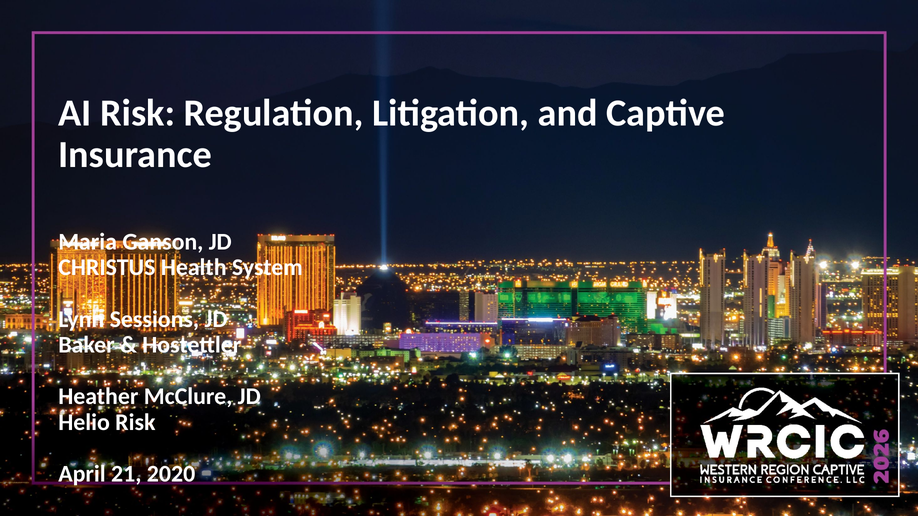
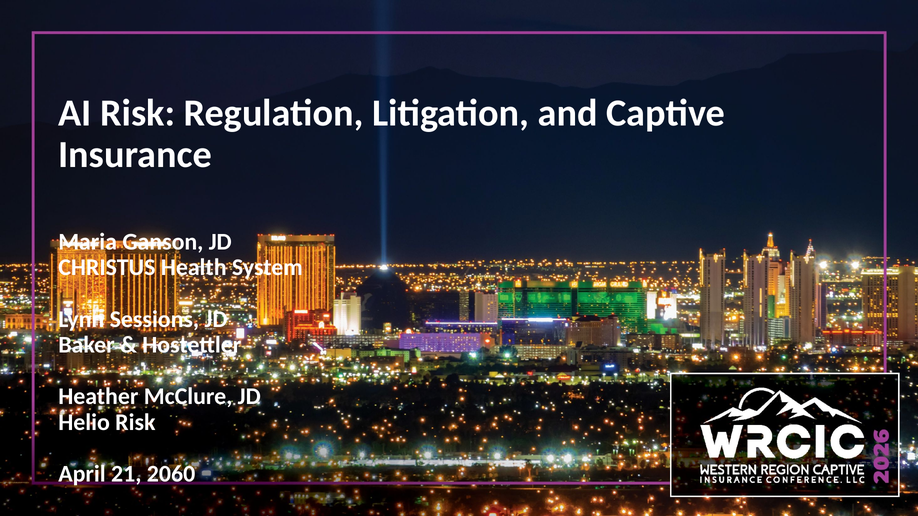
2020: 2020 -> 2060 (171, 474)
